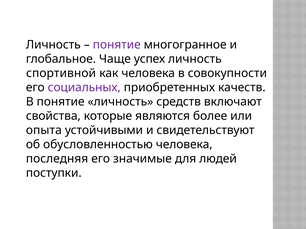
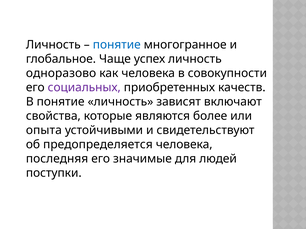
понятие colour: purple -> blue (117, 45)
спортивной: спортивной -> одноразово (61, 73)
средств: средств -> зависят (179, 102)
обусловленностью: обусловленностью -> предопределяется (98, 145)
